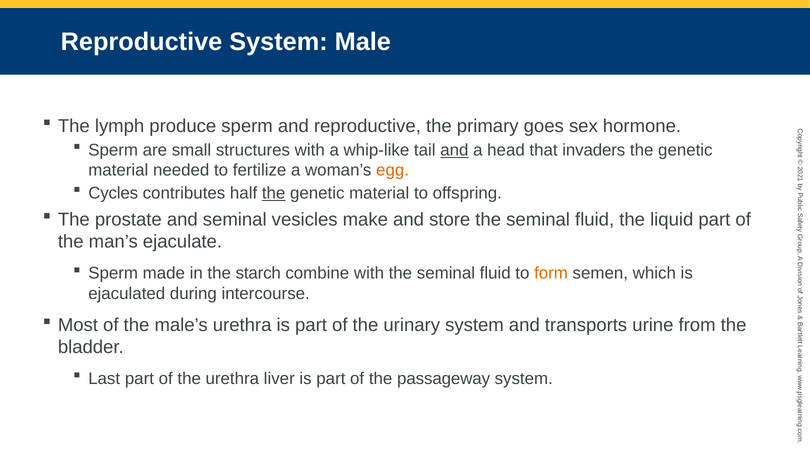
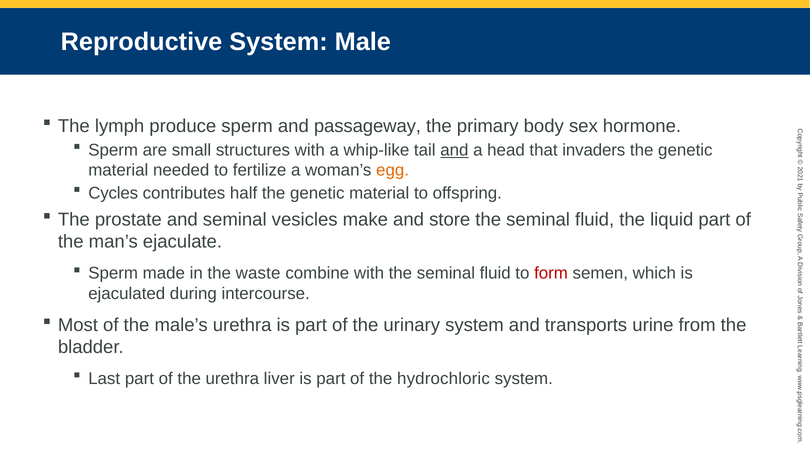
and reproductive: reproductive -> passageway (367, 126)
goes: goes -> body (544, 126)
the underline: present -> none (274, 193)
starch: starch -> waste (258, 273)
form colour: orange -> red (551, 273)
passageway: passageway -> hydrochloric (443, 378)
